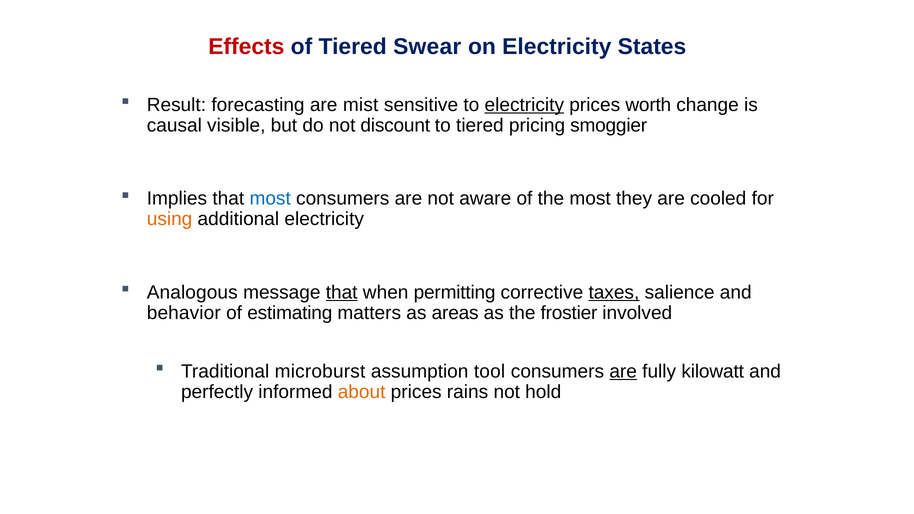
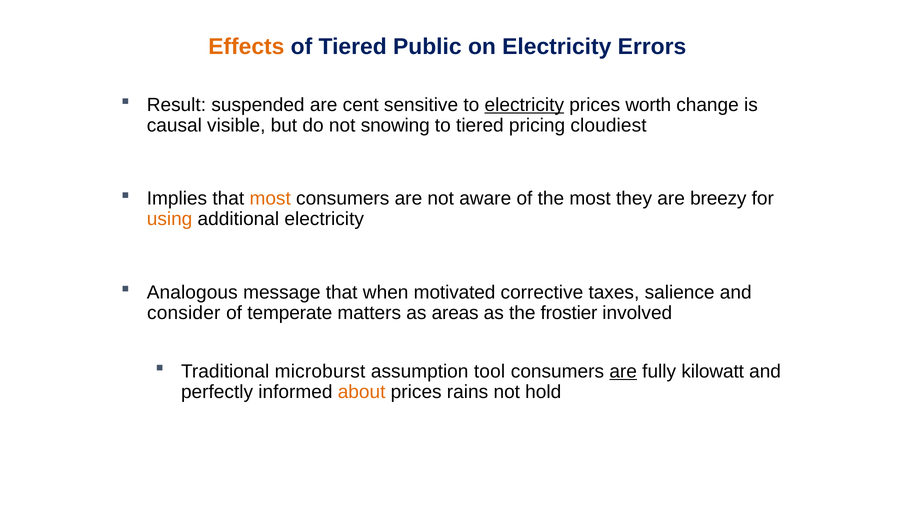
Effects colour: red -> orange (246, 47)
Swear: Swear -> Public (427, 47)
States: States -> Errors (652, 47)
forecasting: forecasting -> suspended (258, 105)
mist: mist -> cent (361, 105)
discount: discount -> snowing (395, 126)
smoggier: smoggier -> cloudiest (609, 126)
most colour: blue -> orange (270, 199)
cooled: cooled -> breezy (718, 199)
that underline: present -> none (342, 292)
permitting: permitting -> motivated (455, 292)
taxes underline: present -> none (614, 292)
behavior: behavior -> consider (184, 313)
estimating: estimating -> temperate (290, 313)
